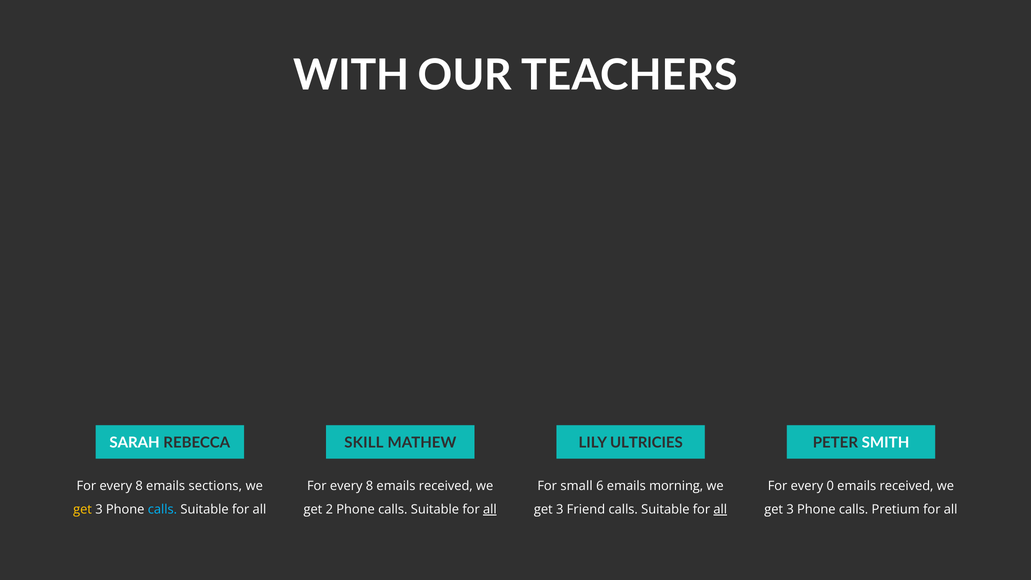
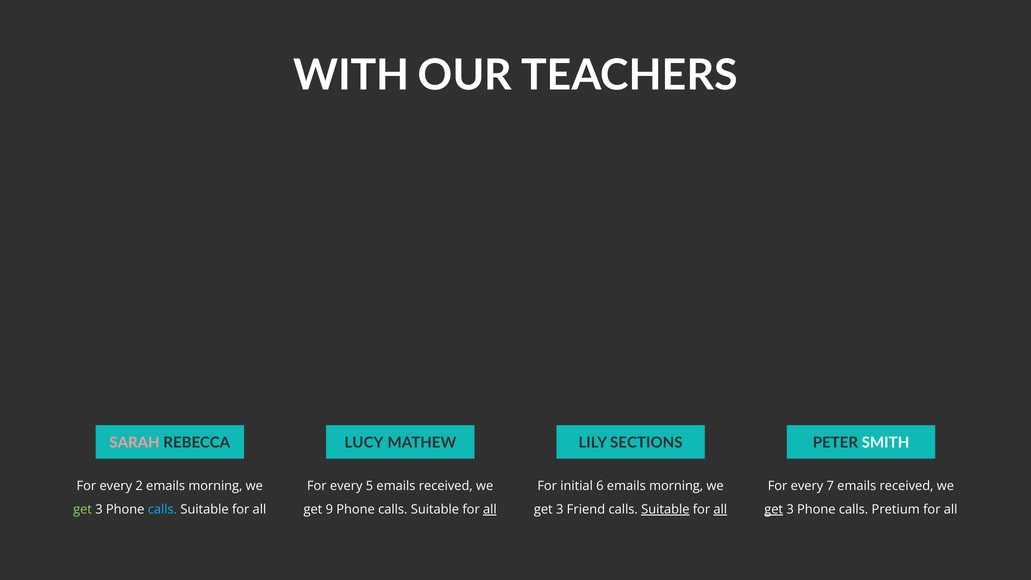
SARAH colour: white -> pink (135, 443)
SKILL: SKILL -> LUCY (364, 443)
ULTRICIES: ULTRICIES -> SECTIONS (646, 443)
8: 8 -> 2 (139, 486)
sections: sections -> morning (215, 486)
8: 8 -> 5 (369, 486)
small: small -> initial (577, 486)
0: 0 -> 7 (830, 486)
get colour: yellow -> light green (83, 509)
2: 2 -> 9 (329, 509)
Suitable underline: none -> present (665, 509)
get underline: none -> present (774, 509)
